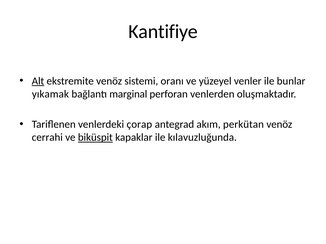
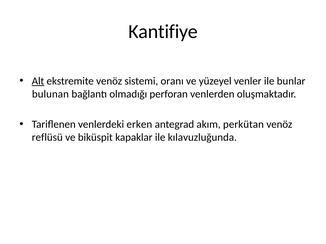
yıkamak: yıkamak -> bulunan (50, 94)
marginal: marginal -> olmadığı (128, 94)
çorap: çorap -> erken (139, 125)
cerrahi: cerrahi -> reflüsü (47, 138)
biküspit underline: present -> none (95, 138)
